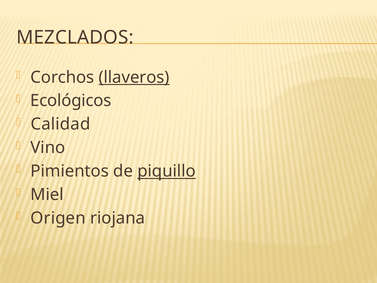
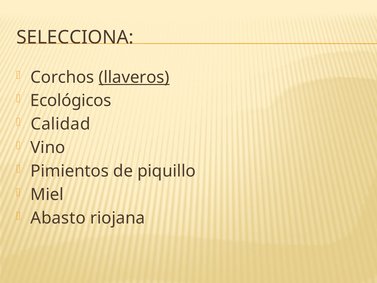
MEZCLADOS: MEZCLADOS -> SELECCIONA (75, 37)
piquillo underline: present -> none (167, 171)
Origen: Origen -> Abasto (58, 218)
